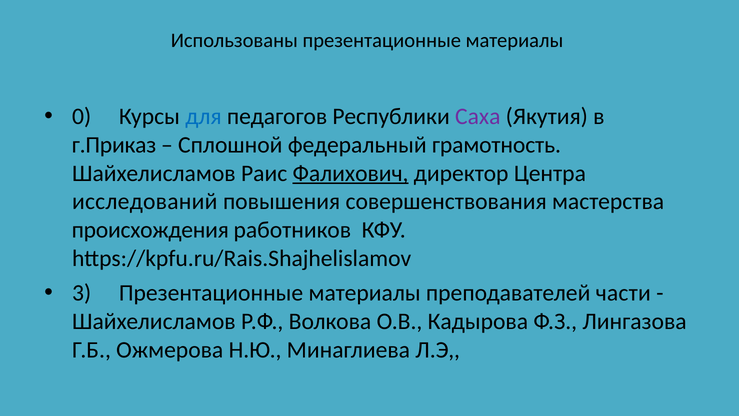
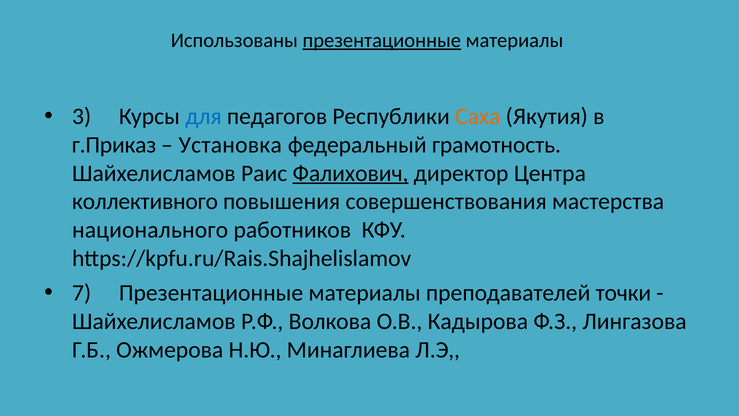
презентационные underline: none -> present (382, 40)
0: 0 -> 3 (82, 117)
Саха colour: purple -> orange (478, 117)
Сплошной: Сплошной -> Установка (230, 145)
исследований: исследований -> коллективного (145, 201)
происхождения: происхождения -> национального (150, 230)
3: 3 -> 7 (82, 293)
части: части -> точки (623, 293)
